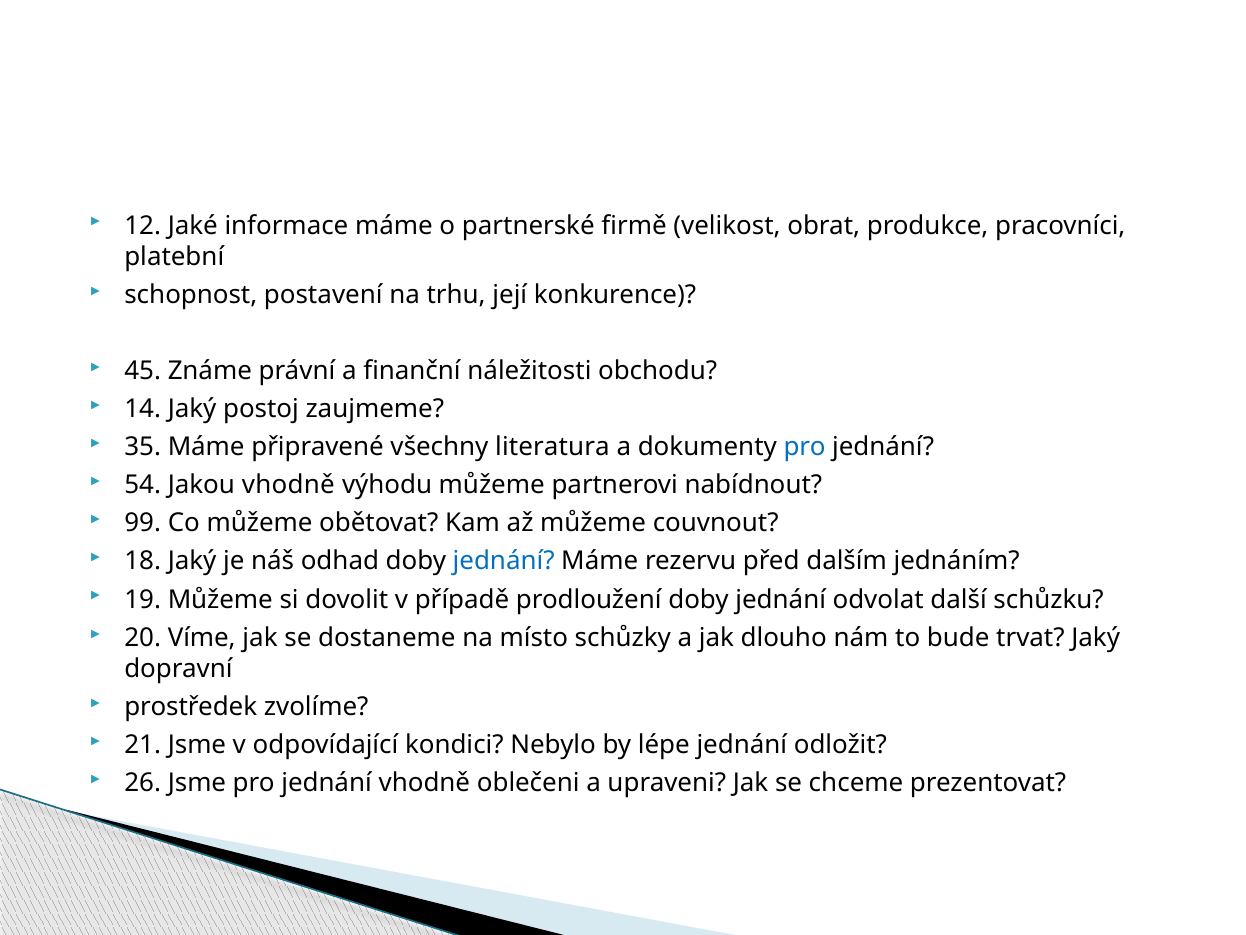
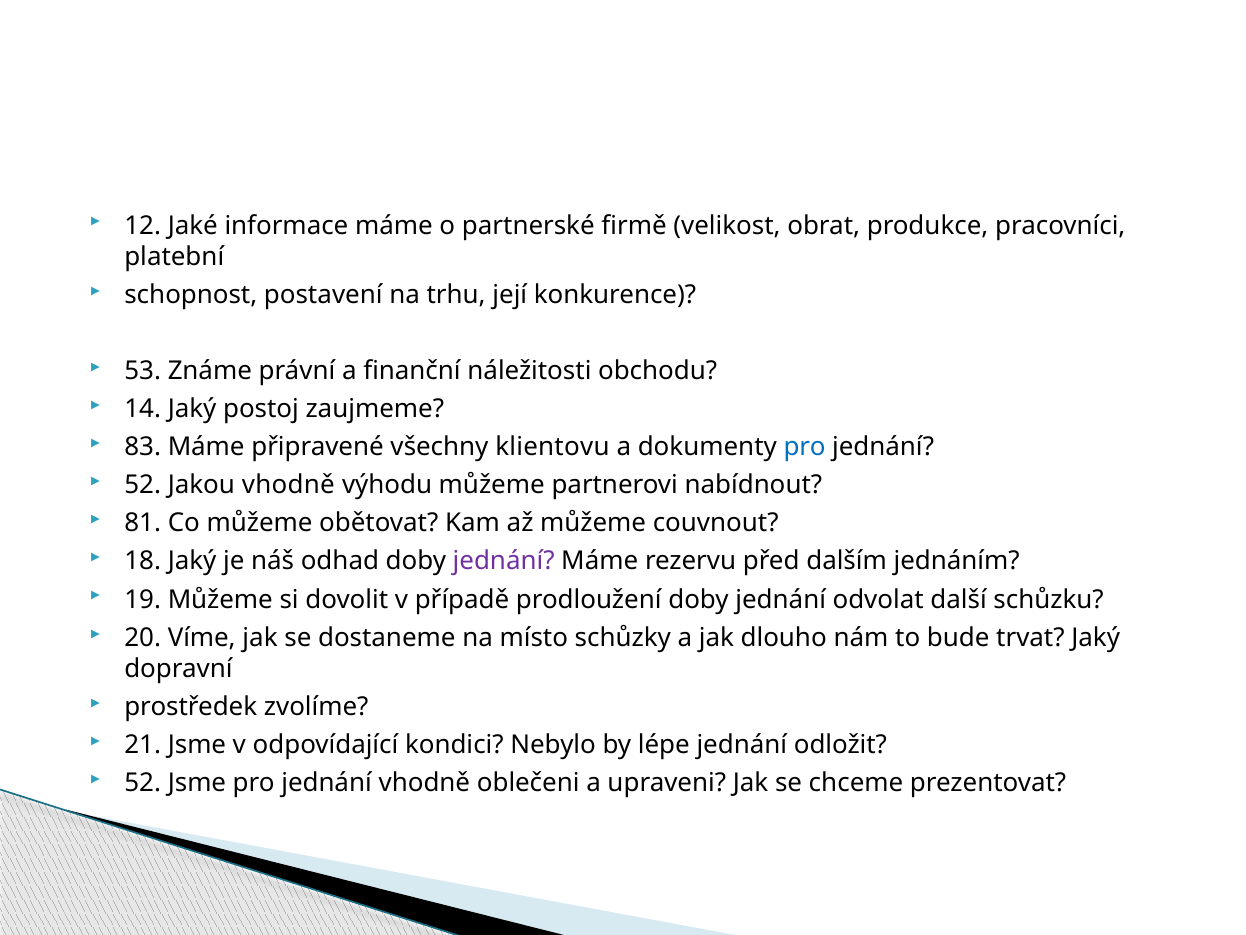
45: 45 -> 53 (143, 371)
35: 35 -> 83 (143, 447)
literatura: literatura -> klientovu (552, 447)
54: 54 -> 52 (143, 485)
99: 99 -> 81 (143, 523)
jednání colour: blue -> purple (504, 561)
26: 26 -> 52 (143, 783)
